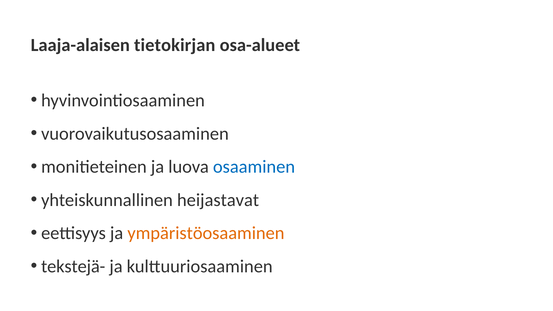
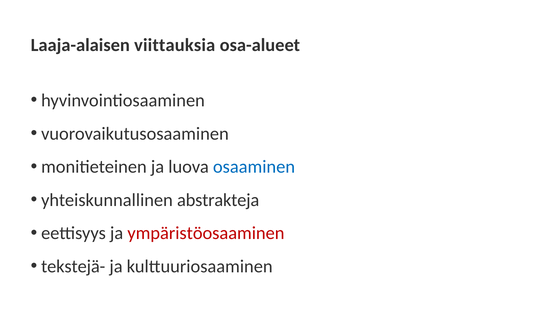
tietokirjan: tietokirjan -> viittauksia (175, 45)
heijastavat: heijastavat -> abstrakteja (218, 200)
ympäristöosaaminen colour: orange -> red (206, 233)
